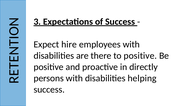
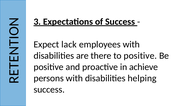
hire: hire -> lack (69, 44)
directly: directly -> achieve (144, 67)
